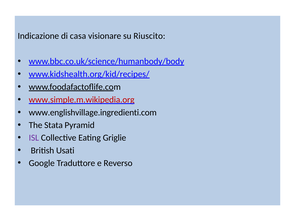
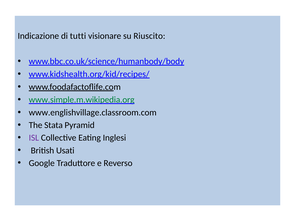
casa: casa -> tutti (78, 36)
www.simple.m.wikipedia.org colour: red -> green (82, 99)
www.englishvillage.ingredienti.com: www.englishvillage.ingredienti.com -> www.englishvillage.classroom.com (93, 112)
Griglie: Griglie -> Inglesi (114, 137)
